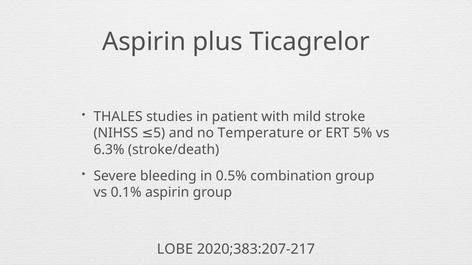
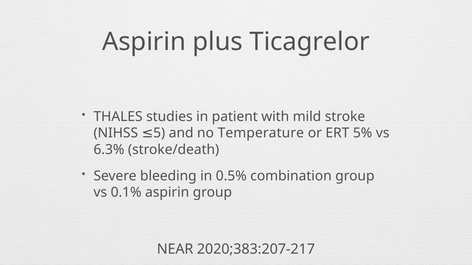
LOBE: LOBE -> NEAR (175, 249)
